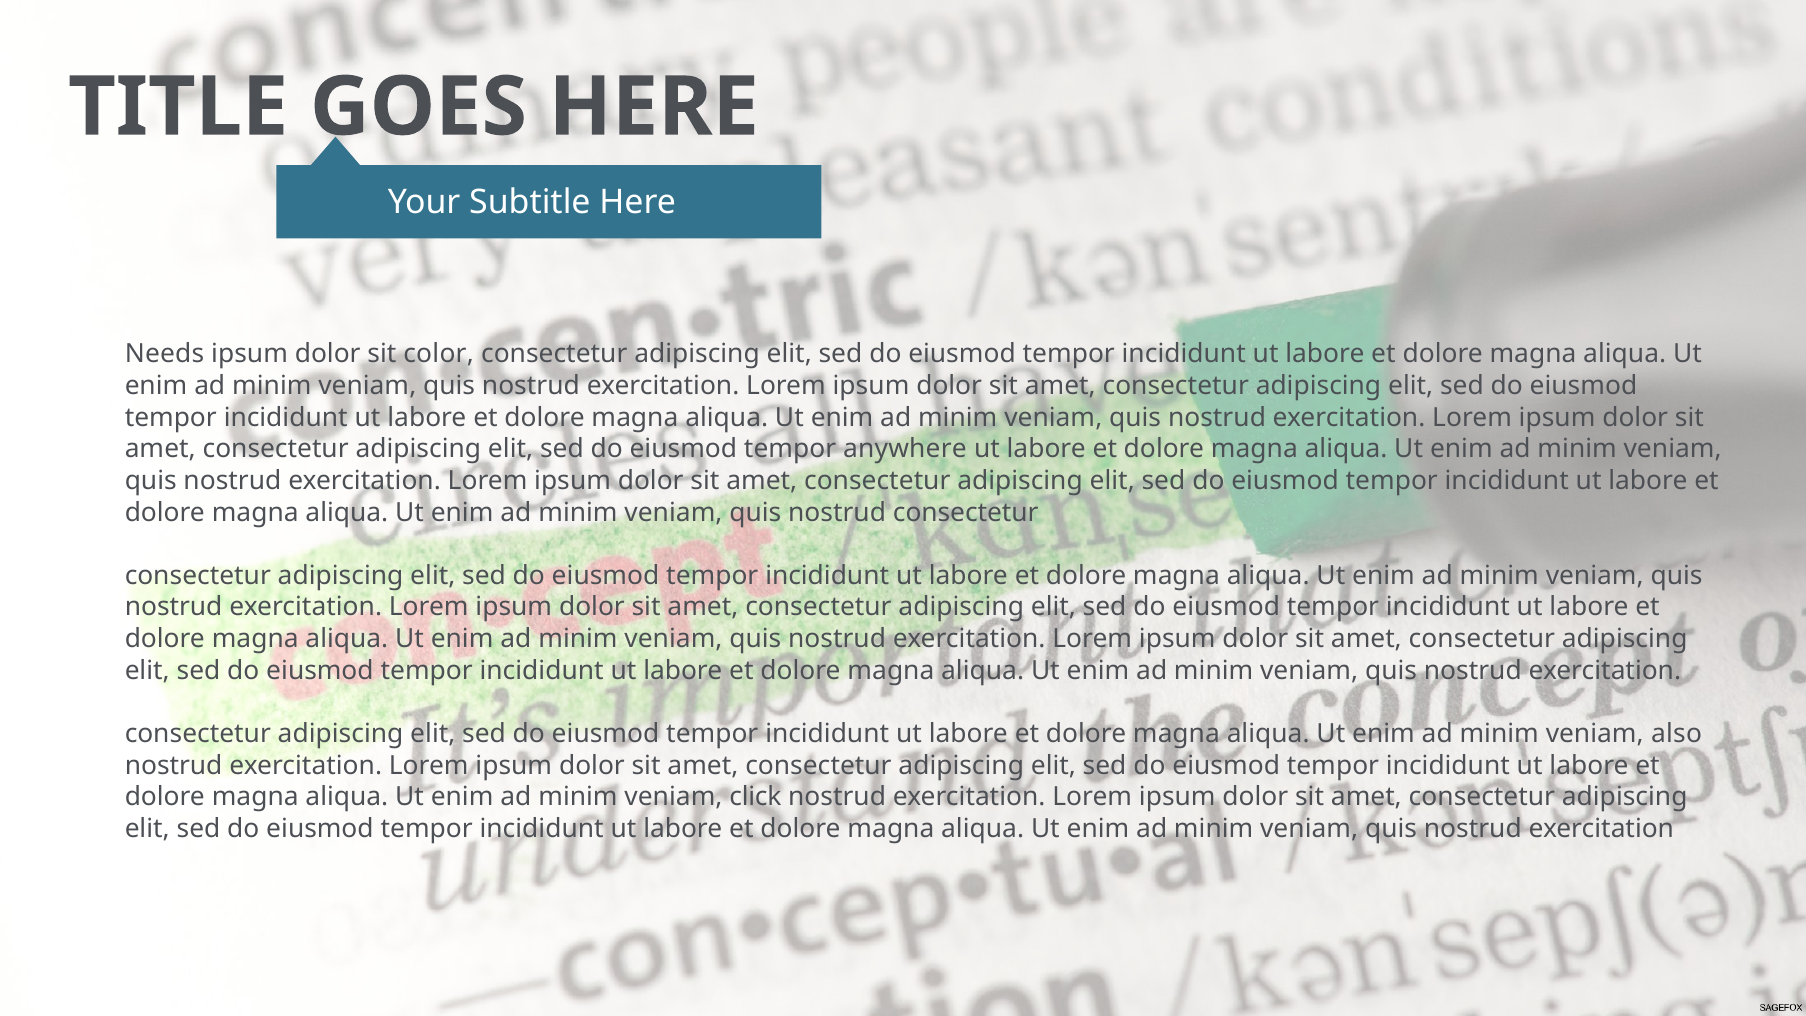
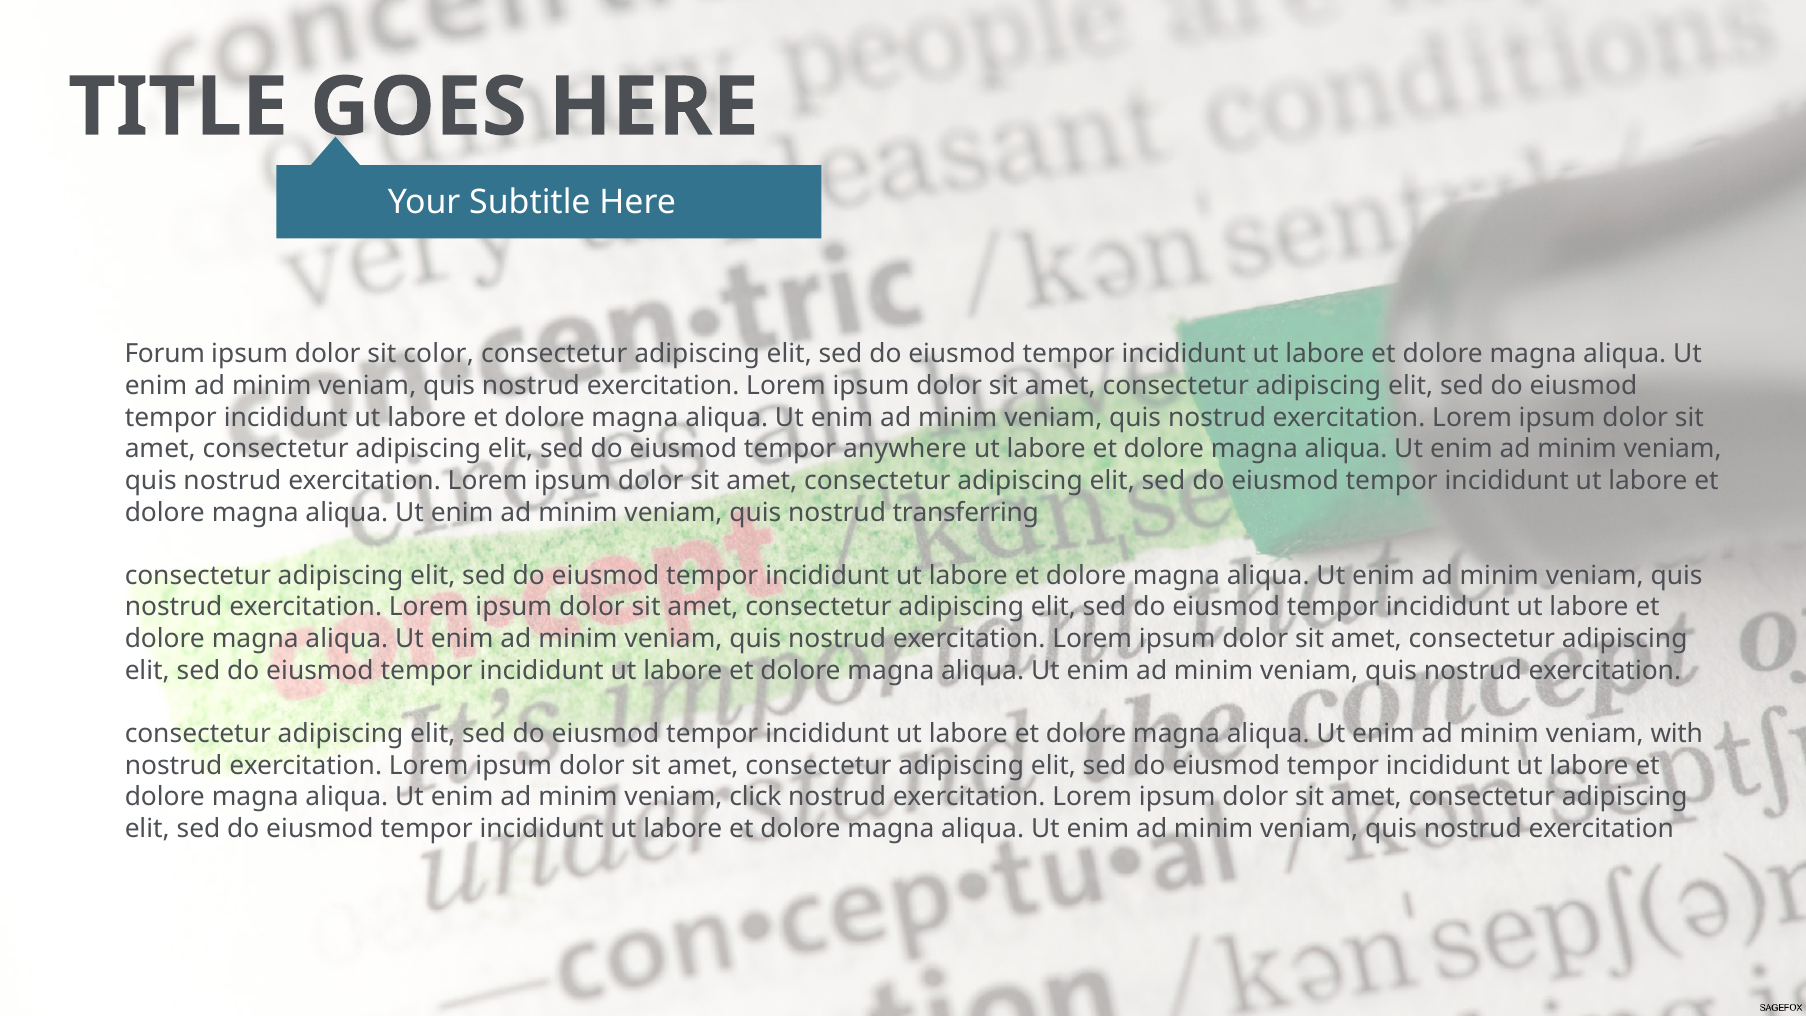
Needs: Needs -> Forum (165, 354)
nostrud consectetur: consectetur -> transferring (966, 512)
also: also -> with (1677, 734)
